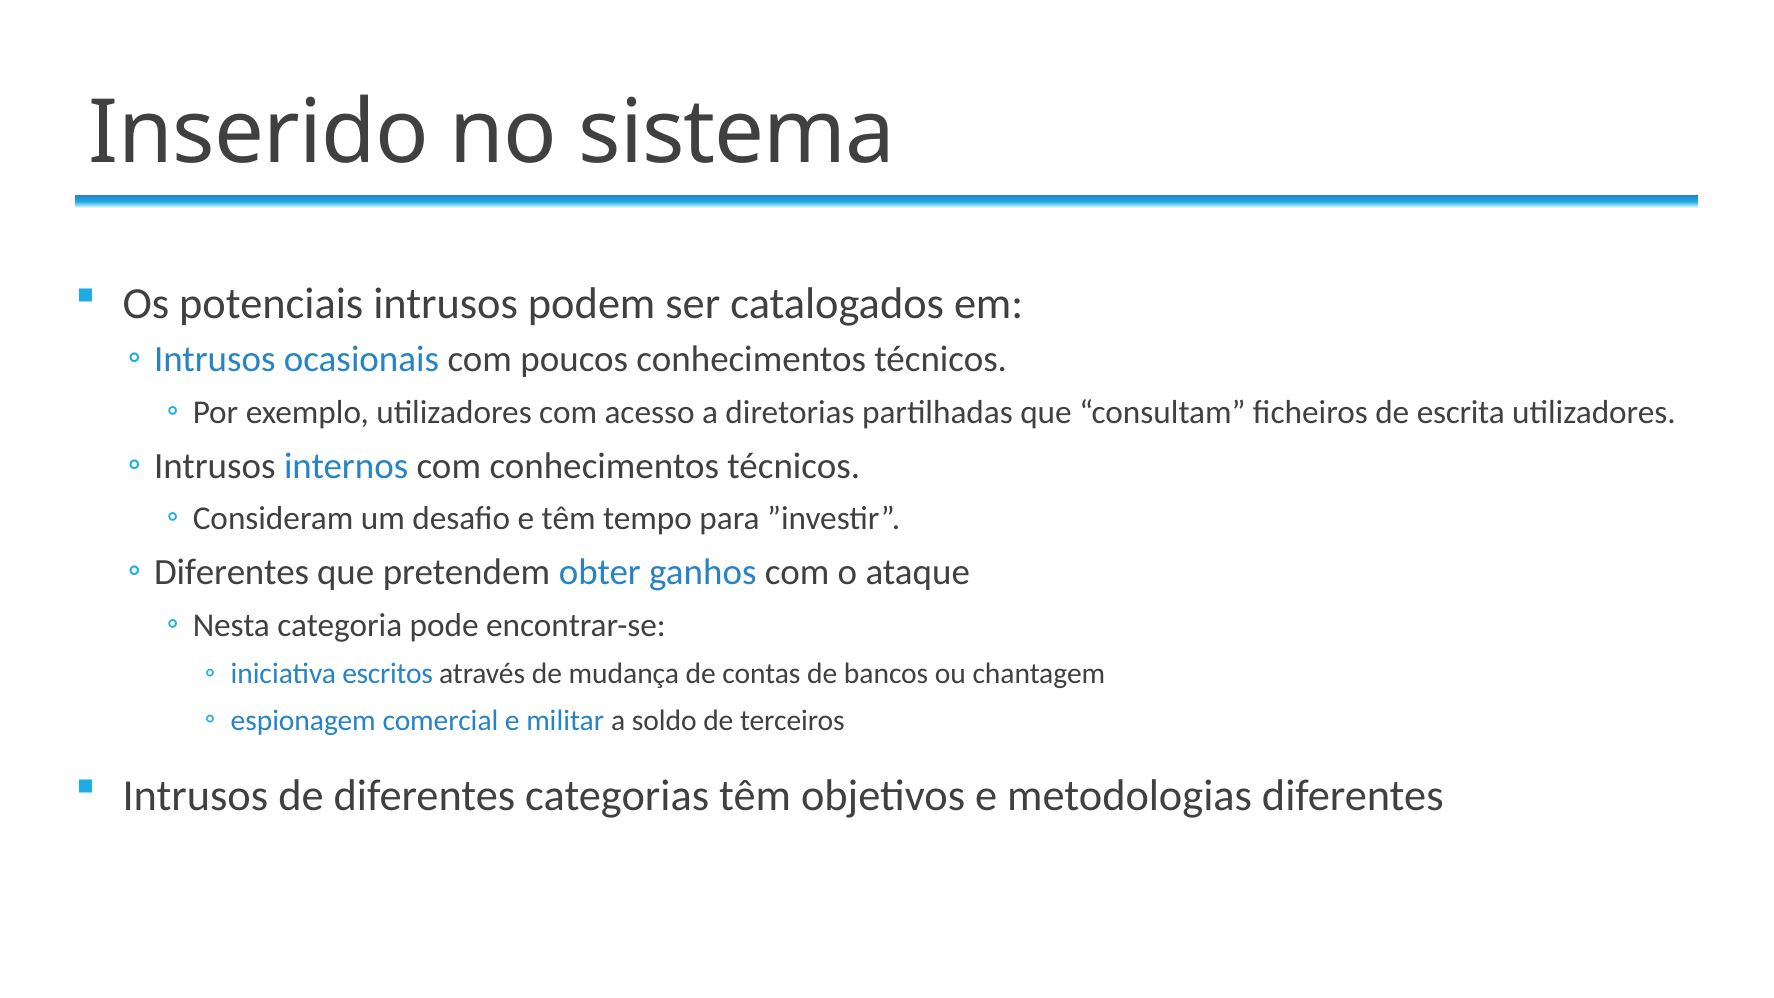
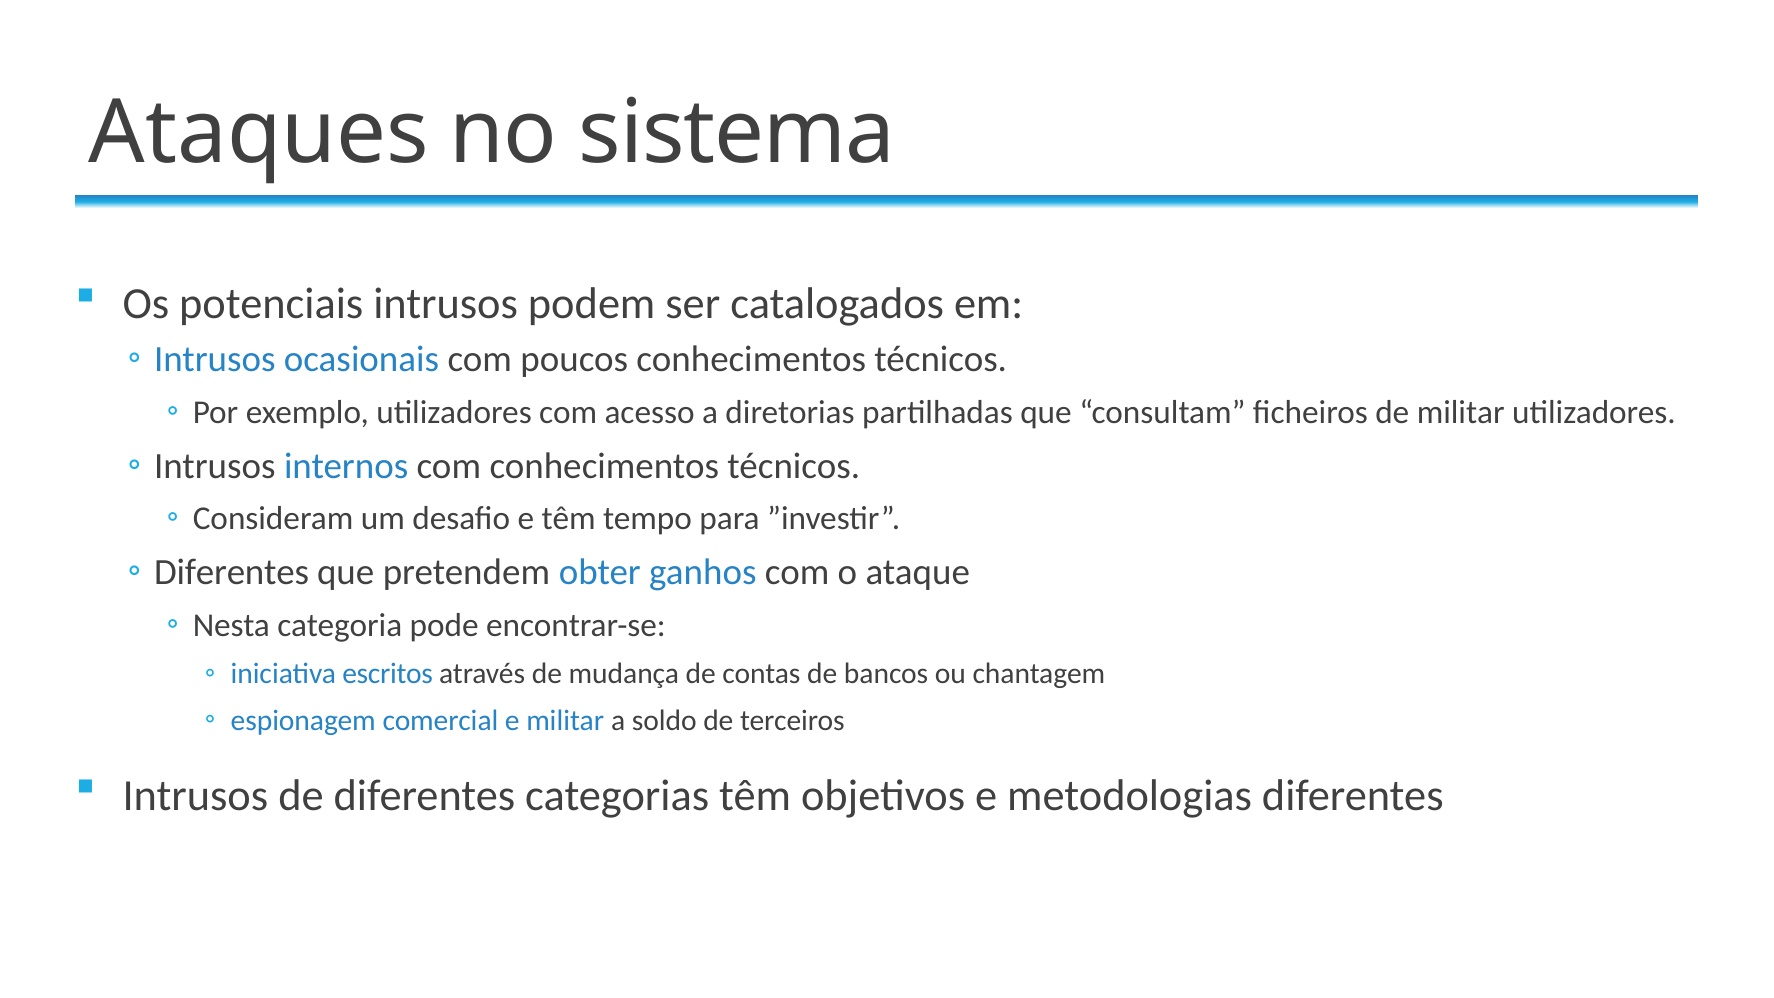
Inserido: Inserido -> Ataques (259, 133)
de escrita: escrita -> militar (1461, 412)
